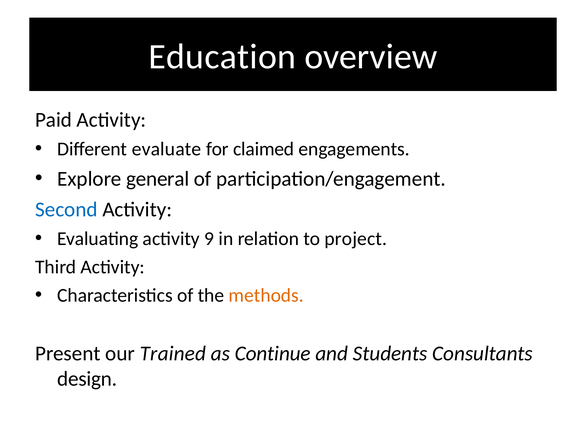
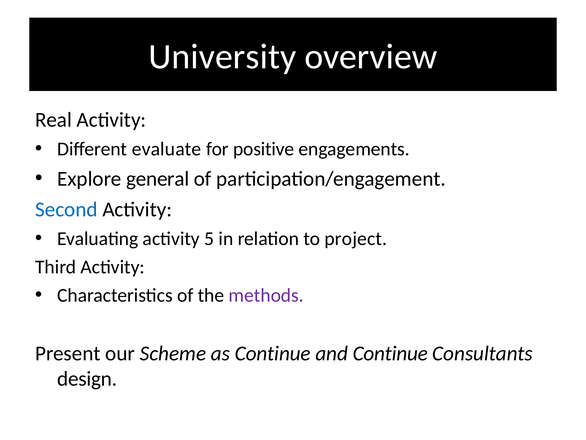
Education: Education -> University (222, 57)
Paid: Paid -> Real (54, 120)
claimed: claimed -> positive (264, 149)
9: 9 -> 5 (209, 238)
methods colour: orange -> purple (266, 295)
Trained: Trained -> Scheme (173, 353)
and Students: Students -> Continue (390, 353)
